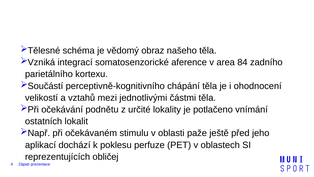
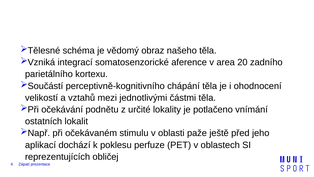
84: 84 -> 20 (242, 62)
